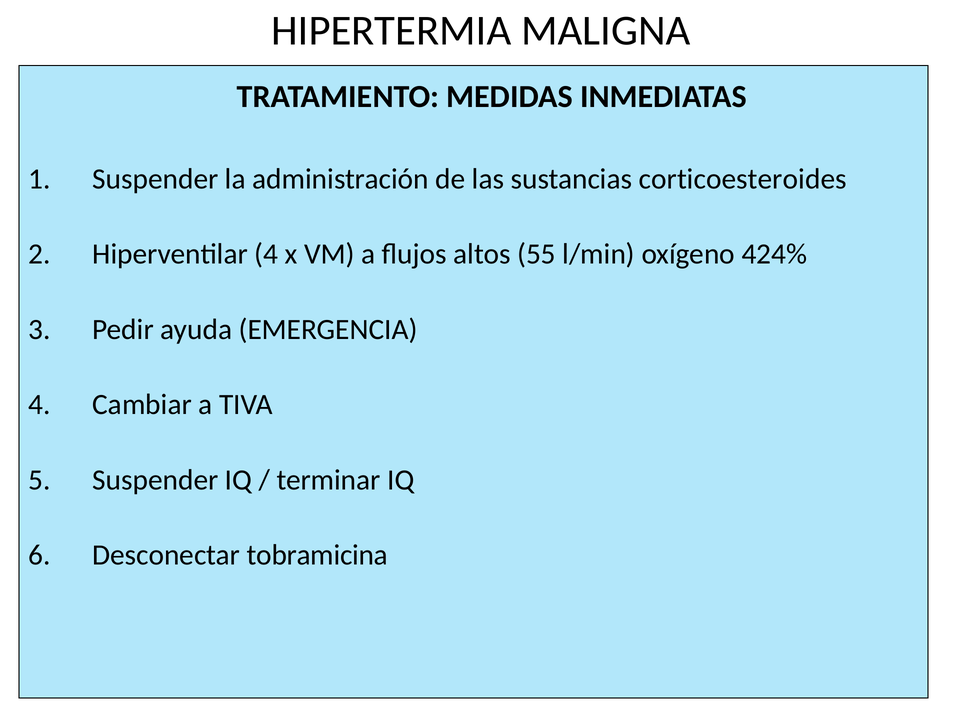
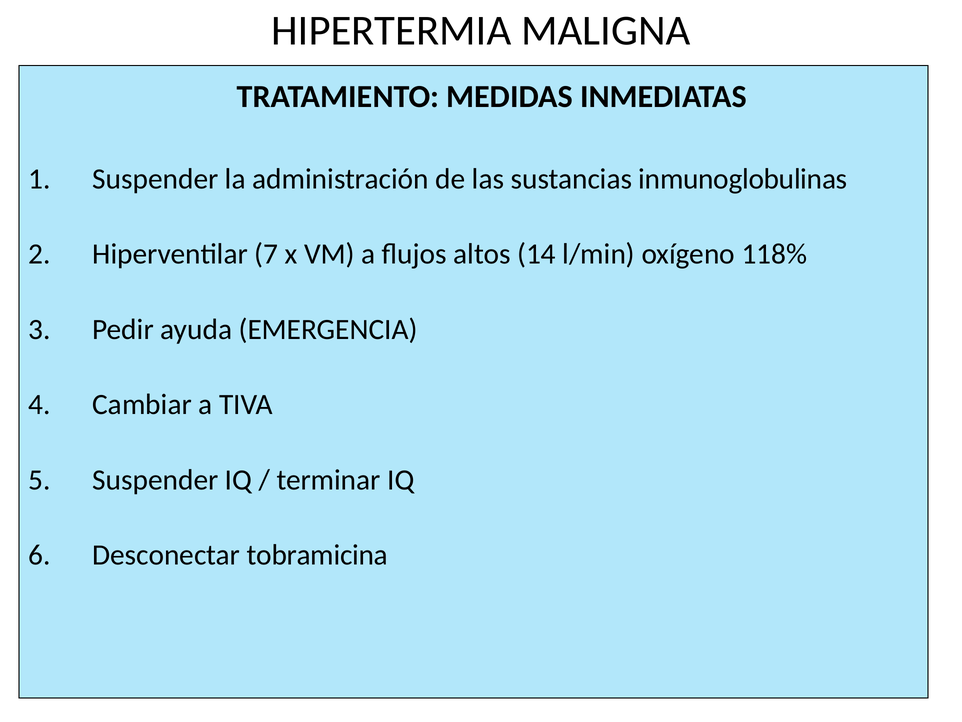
corticoesteroides: corticoesteroides -> inmunoglobulinas (743, 179)
Hiperventilar 4: 4 -> 7 (266, 254)
55: 55 -> 14 (537, 254)
424%: 424% -> 118% (774, 254)
